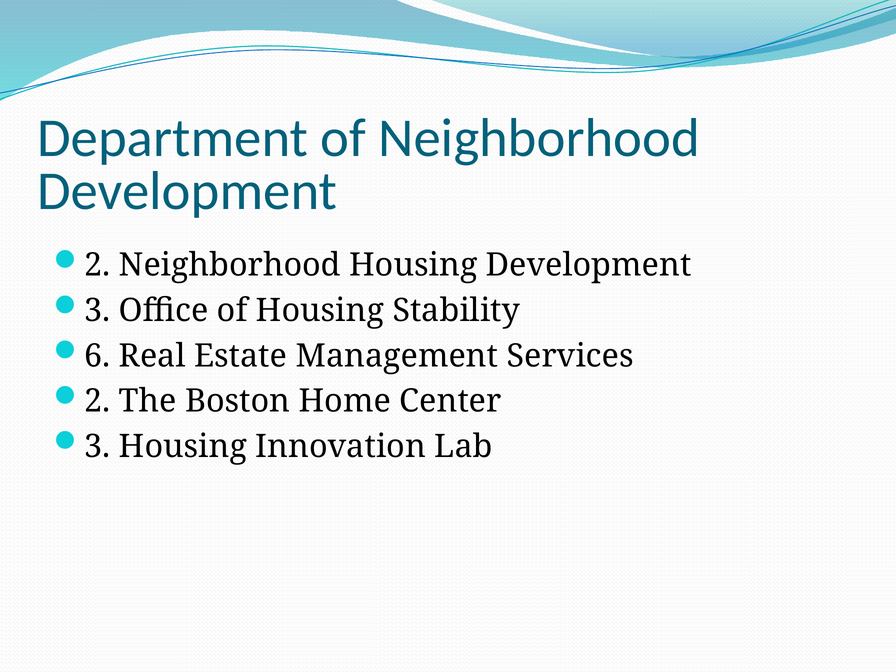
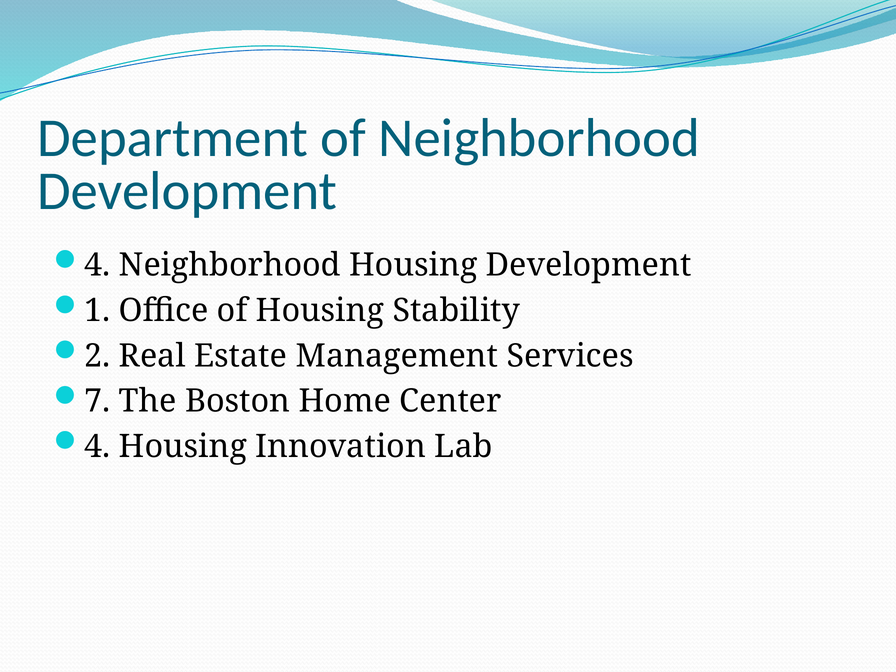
2: 2 -> 4 (97, 265)
3: 3 -> 1 (97, 311)
6: 6 -> 2 (97, 356)
2: 2 -> 7 (97, 401)
3: 3 -> 4 (97, 446)
